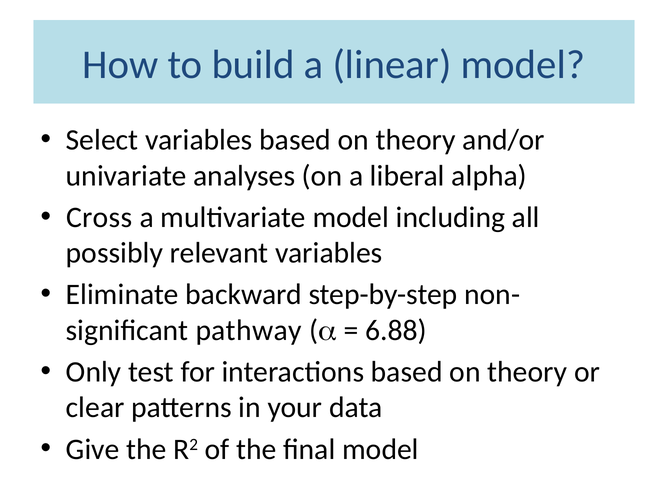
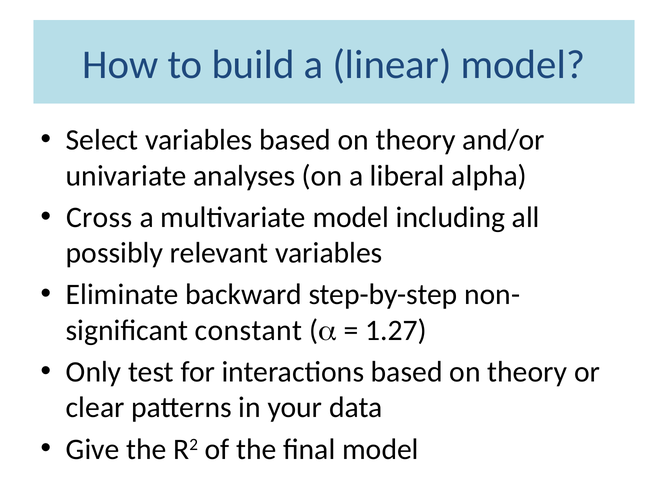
pathway: pathway -> constant (248, 330)
6.88: 6.88 -> 1.27 (396, 330)
